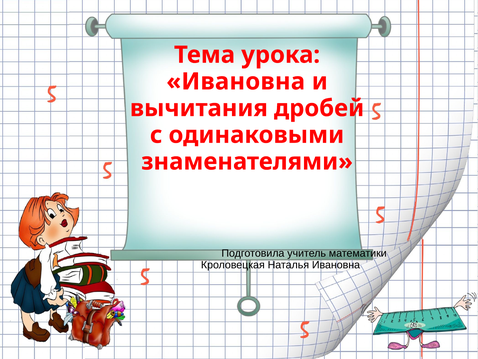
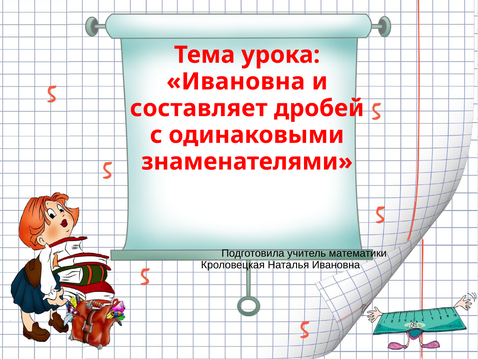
вычитания: вычитания -> составляет (199, 108)
